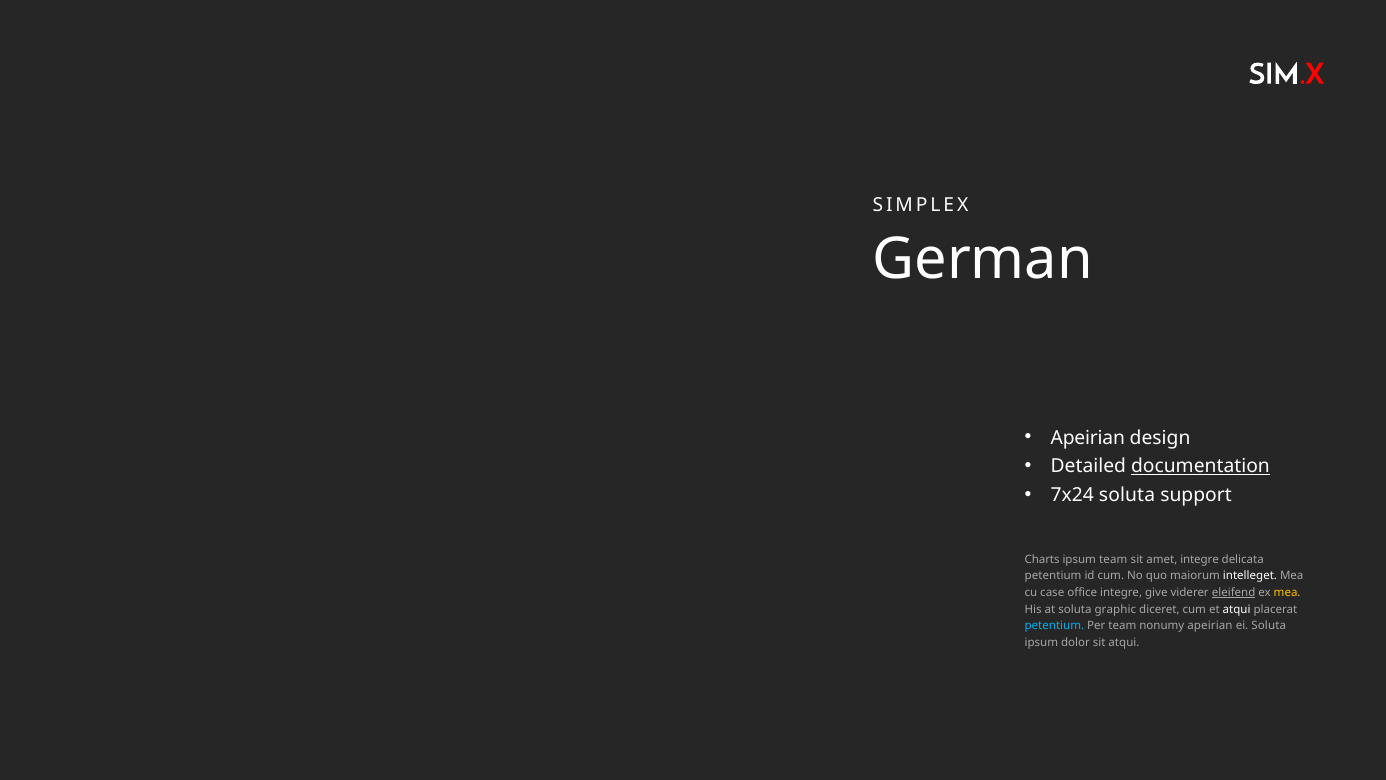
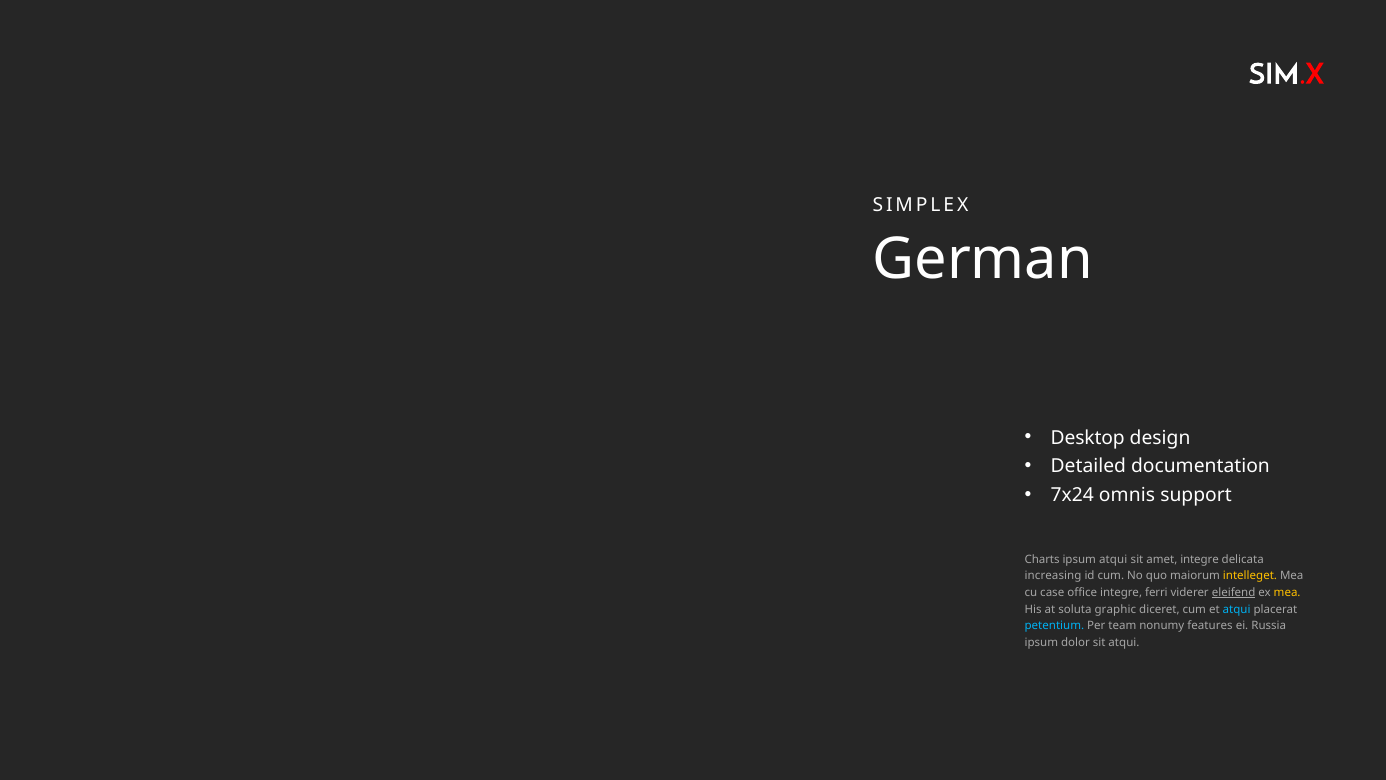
Apeirian: Apeirian -> Desktop (1088, 437)
documentation underline: present -> none (1200, 466)
7x24 soluta: soluta -> omnis (1127, 495)
ipsum team: team -> atqui (1113, 559)
petentium: petentium -> increasing (1053, 576)
intelleget colour: white -> yellow (1250, 576)
give: give -> ferri (1156, 592)
atqui colour: white -> light blue (1237, 609)
nonumy apeirian: apeirian -> features (1210, 626)
ei Soluta: Soluta -> Russia (1269, 626)
